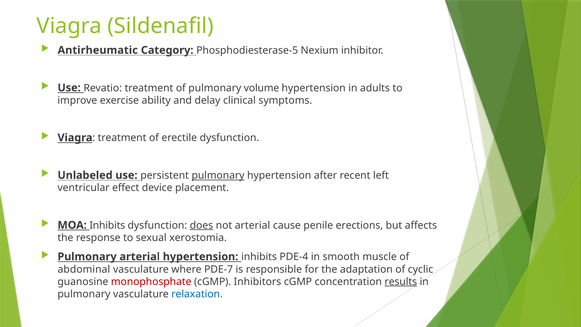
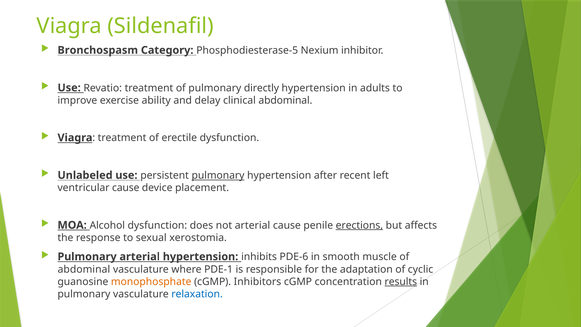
Antirheumatic: Antirheumatic -> Bronchospasm (98, 50)
volume: volume -> directly (262, 88)
clinical symptoms: symptoms -> abdominal (285, 100)
ventricular effect: effect -> cause (126, 188)
MOA Inhibits: Inhibits -> Alcohol (107, 225)
does underline: present -> none (201, 225)
erections underline: none -> present (359, 225)
PDE-4: PDE-4 -> PDE-6 (294, 257)
PDE-7: PDE-7 -> PDE-1 (219, 269)
monophosphate colour: red -> orange (151, 282)
